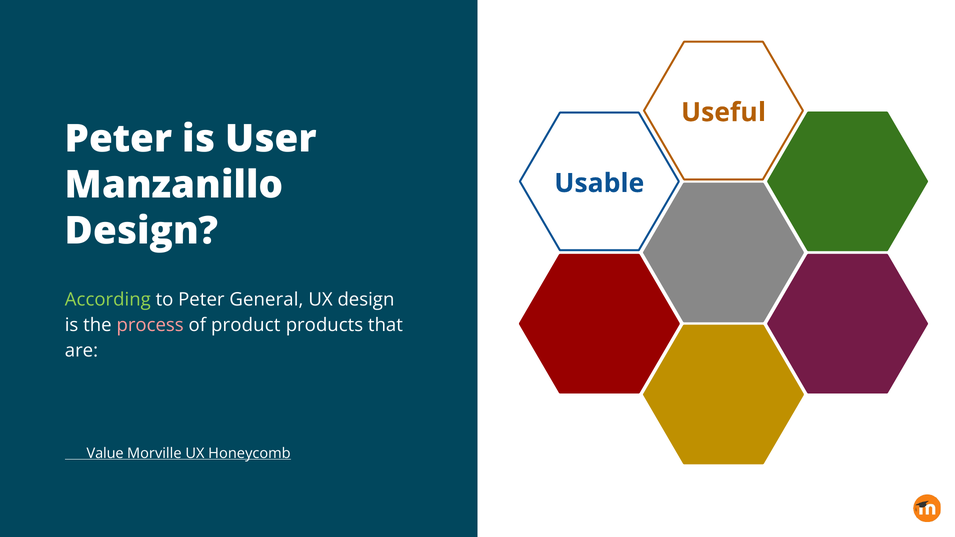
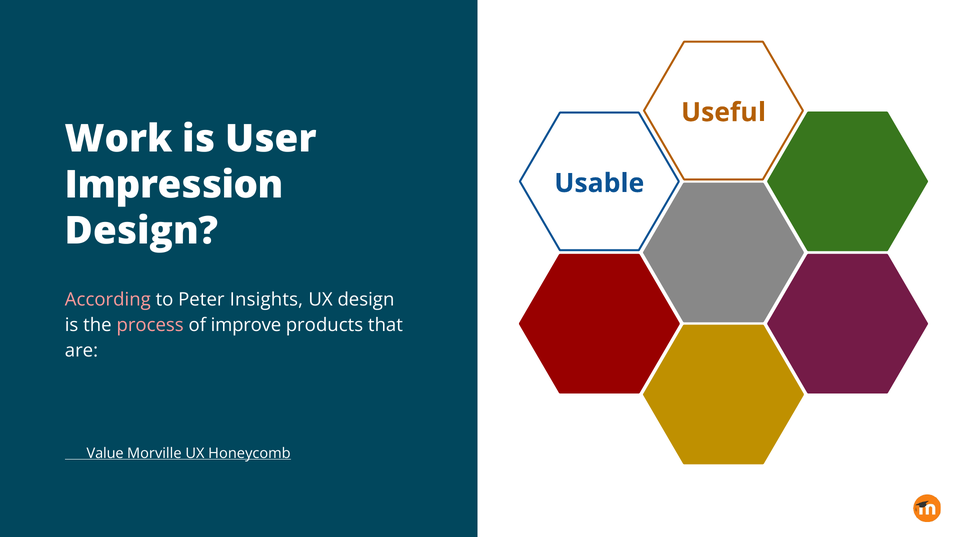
Peter: Peter -> Work (119, 139)
Manzanillo: Manzanillo -> Impression (174, 185)
According colour: light green -> pink (108, 300)
General: General -> Insights (266, 300)
of product: product -> improve (246, 325)
